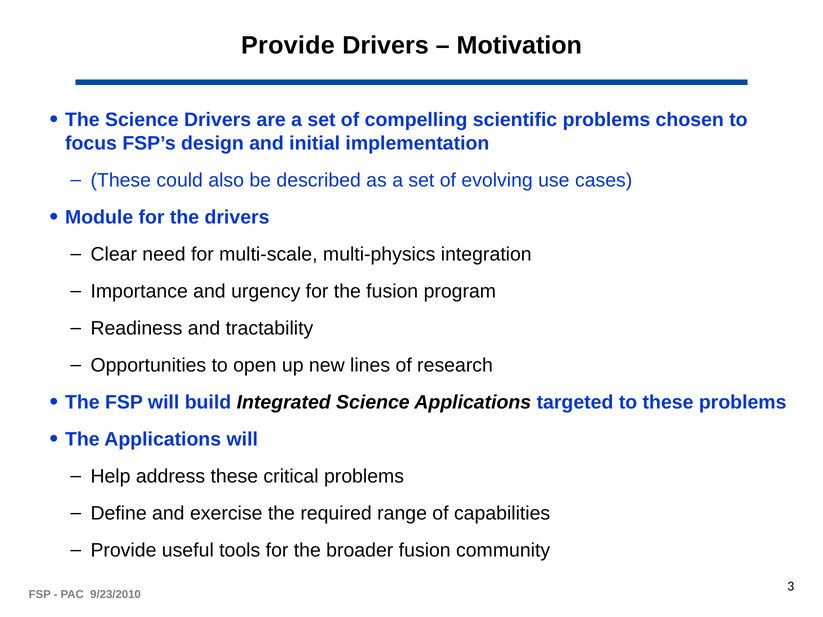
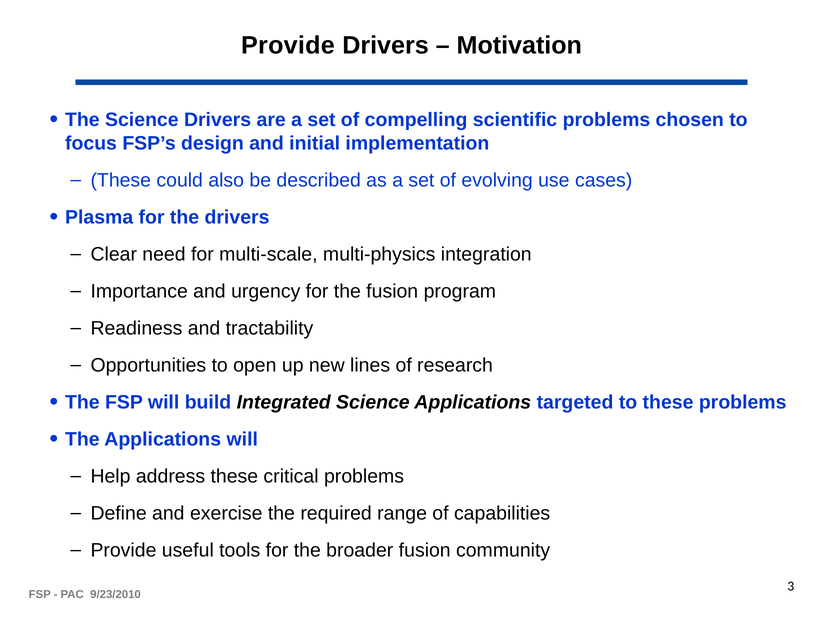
Module: Module -> Plasma (99, 217)
